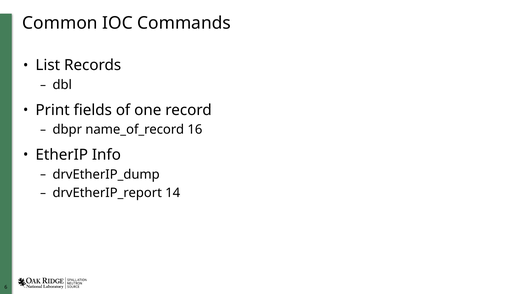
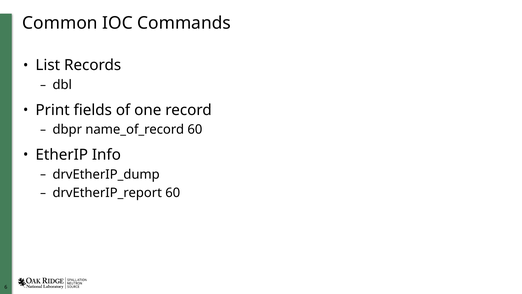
name_of_record 16: 16 -> 60 (195, 129)
drvEtherIP_report 14: 14 -> 60 (173, 193)
